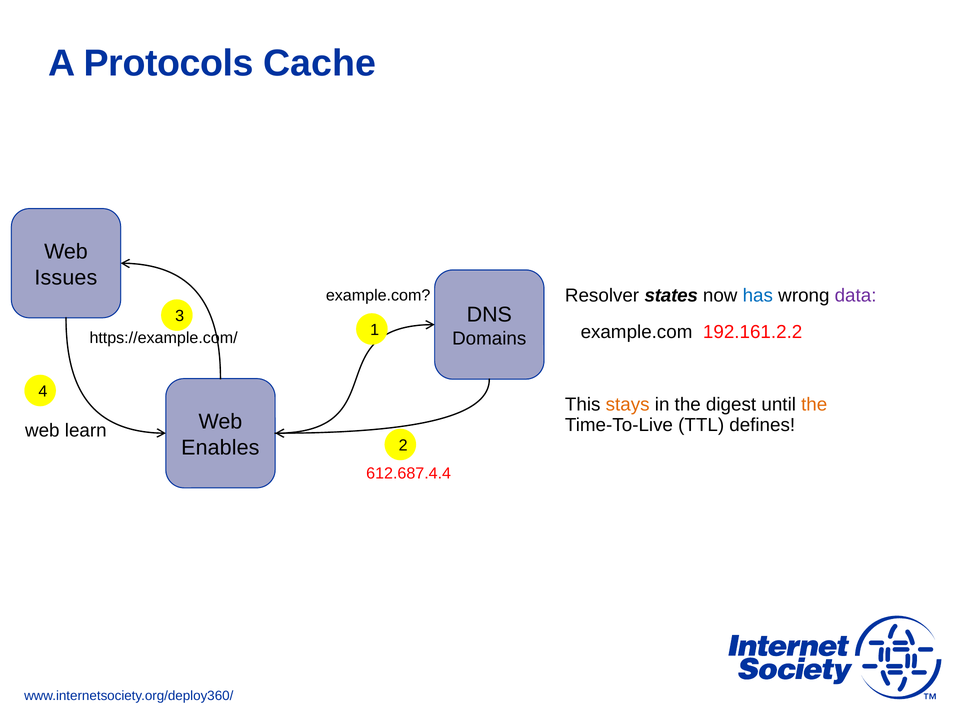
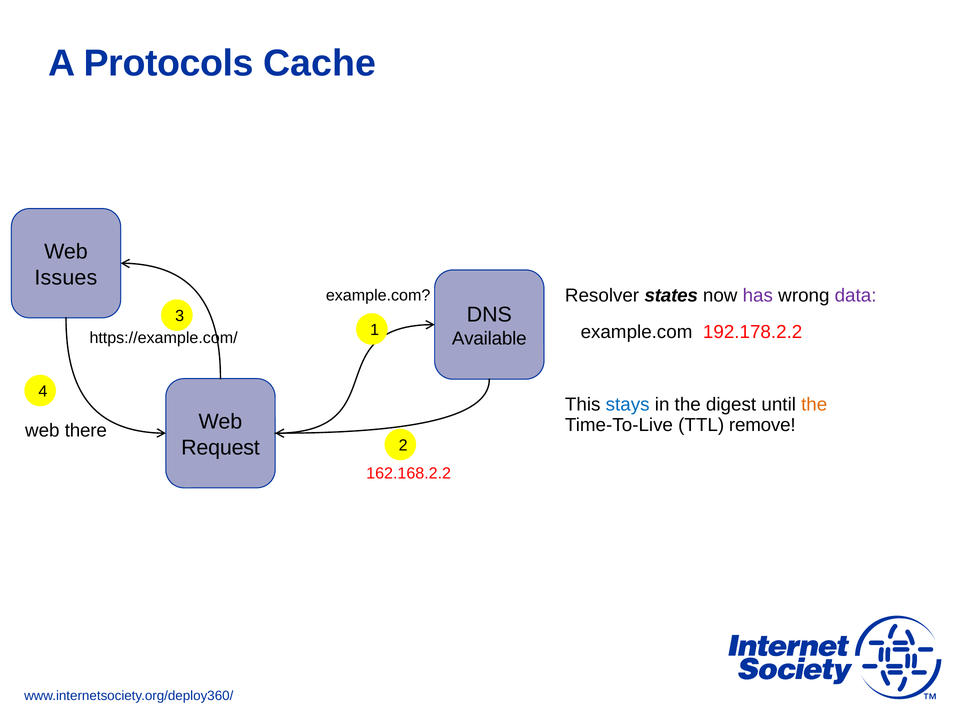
has colour: blue -> purple (758, 296)
192.161.2.2: 192.161.2.2 -> 192.178.2.2 (753, 332)
Domains: Domains -> Available (489, 339)
stays colour: orange -> blue (628, 405)
defines: defines -> remove (762, 425)
learn: learn -> there (86, 431)
Enables: Enables -> Request (221, 448)
612.687.4.4: 612.687.4.4 -> 162.168.2.2 (409, 474)
